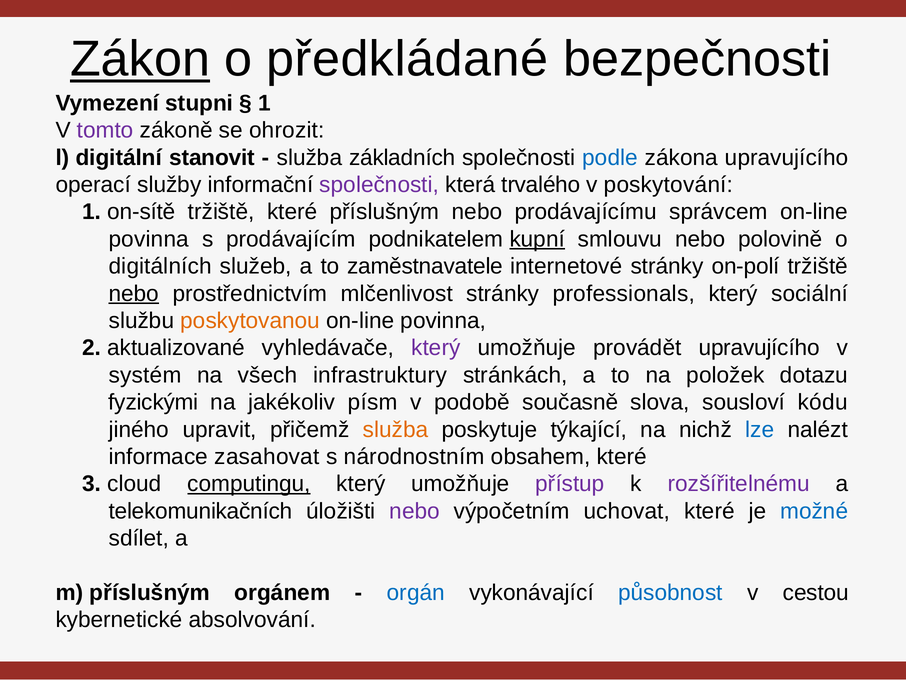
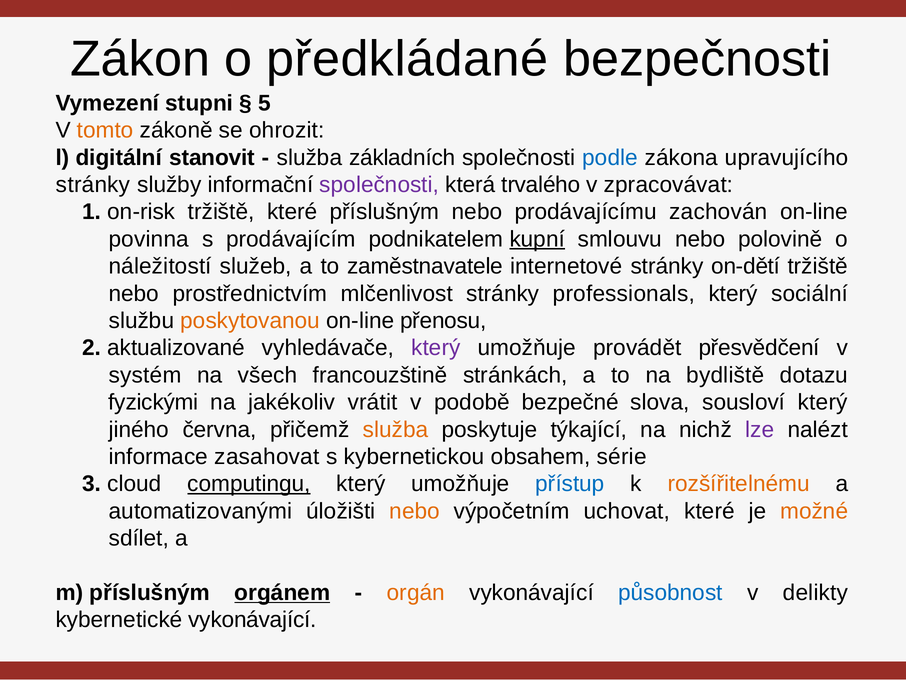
Zákon underline: present -> none (140, 59)
1: 1 -> 5 (265, 103)
tomto colour: purple -> orange (105, 130)
operací: operací -> stránky (93, 185)
poskytování: poskytování -> zpracovávat (668, 185)
on-sítě: on-sítě -> on-risk (141, 212)
správcem: správcem -> zachován (718, 212)
digitálních: digitálních -> náležitostí (160, 266)
on-polí: on-polí -> on-dětí (746, 266)
nebo underline: present -> none (134, 293)
povinna: povinna -> přenosu (443, 321)
provádět upravujícího: upravujícího -> přesvědčení (759, 348)
infrastruktury: infrastruktury -> francouzštině (380, 375)
položek: položek -> bydliště (725, 375)
písm: písm -> vrátit (373, 402)
současně: současně -> bezpečné (570, 402)
sousloví kódu: kódu -> který (823, 402)
upravit: upravit -> června (220, 429)
lze colour: blue -> purple (760, 429)
národnostním: národnostním -> kybernetickou (414, 456)
obsahem které: které -> série (622, 456)
přístup colour: purple -> blue (570, 484)
rozšířitelnému colour: purple -> orange (739, 484)
telekomunikačních: telekomunikačních -> automatizovanými (200, 511)
nebo colour: purple -> orange (415, 511)
možné colour: blue -> orange (814, 511)
orgánem underline: none -> present (282, 592)
orgán colour: blue -> orange (416, 592)
cestou: cestou -> delikty (816, 592)
kybernetické absolvování: absolvování -> vykonávající (252, 619)
